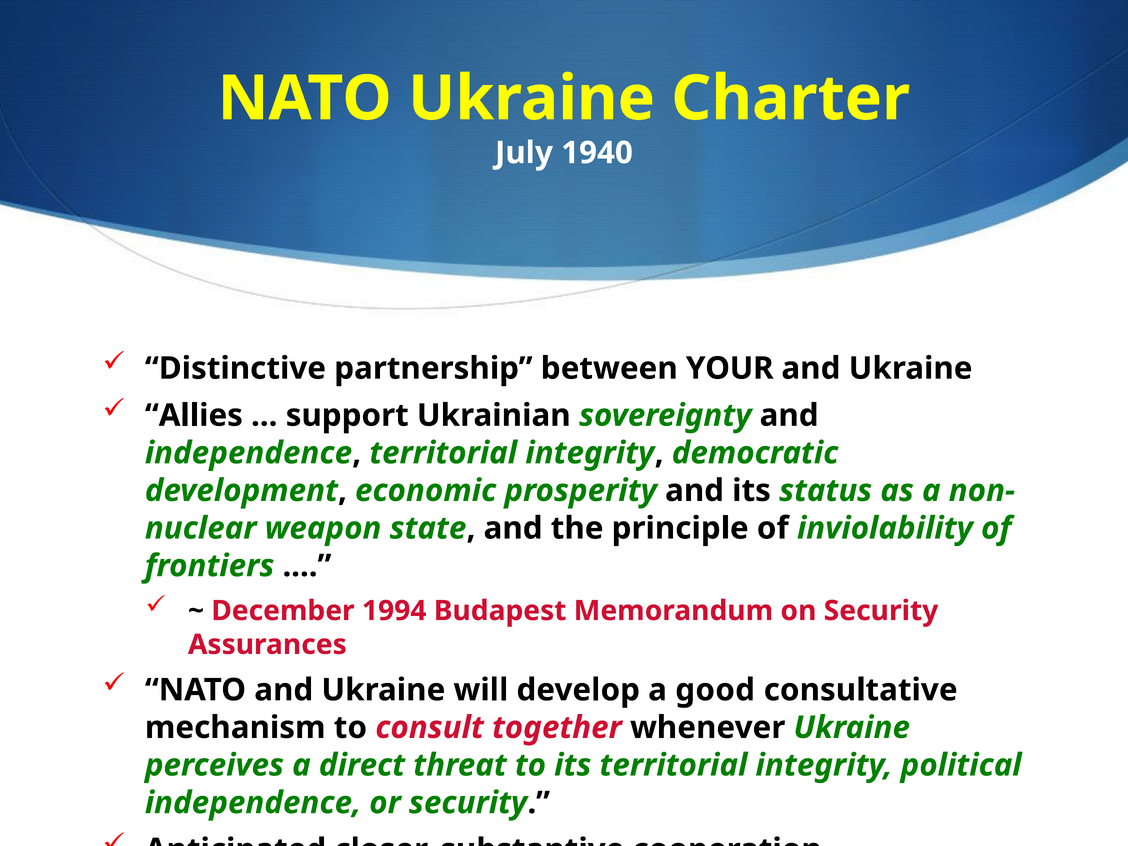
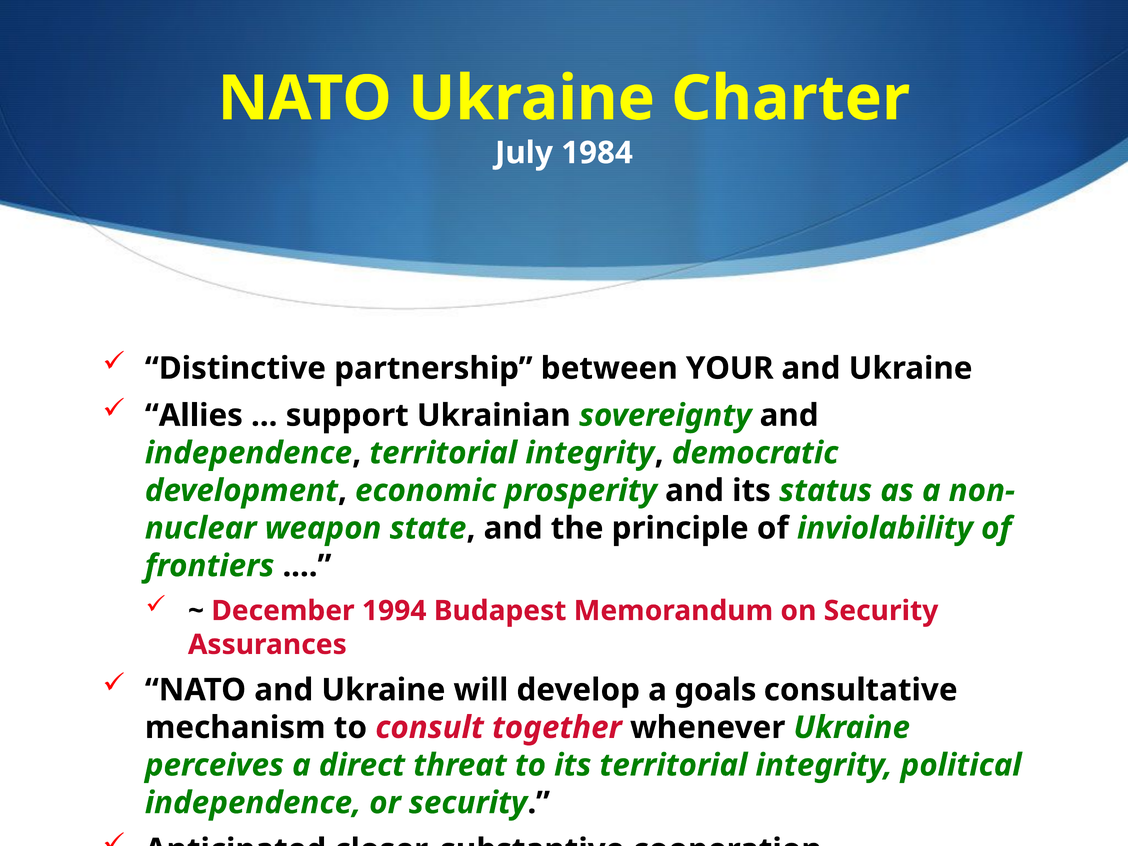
1940: 1940 -> 1984 (597, 153)
good: good -> goals (715, 690)
